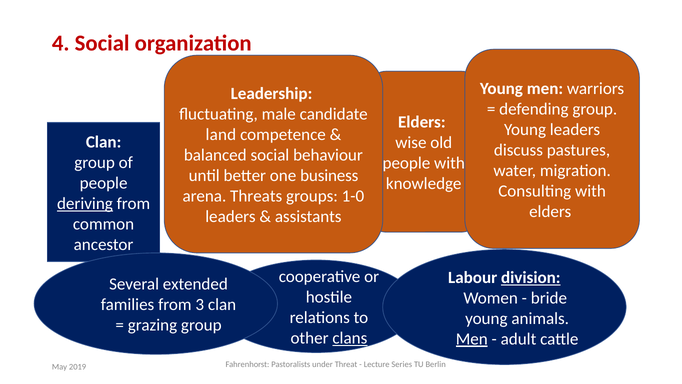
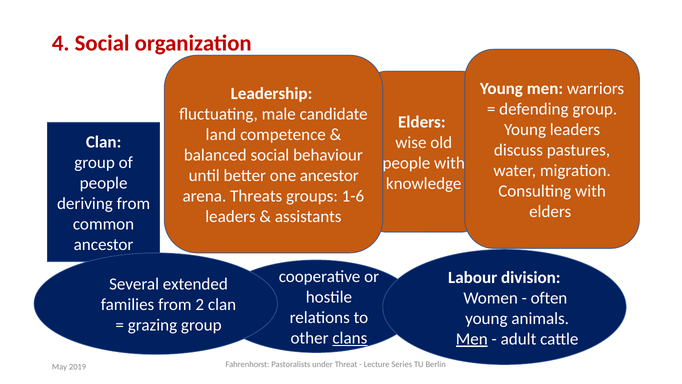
one business: business -> ancestor (329, 176)
1-0: 1-0 -> 1-6 (353, 196)
deriving underline: present -> none (85, 203)
division underline: present -> none (531, 277)
bride: bride -> often (549, 298)
3: 3 -> 2 (200, 305)
